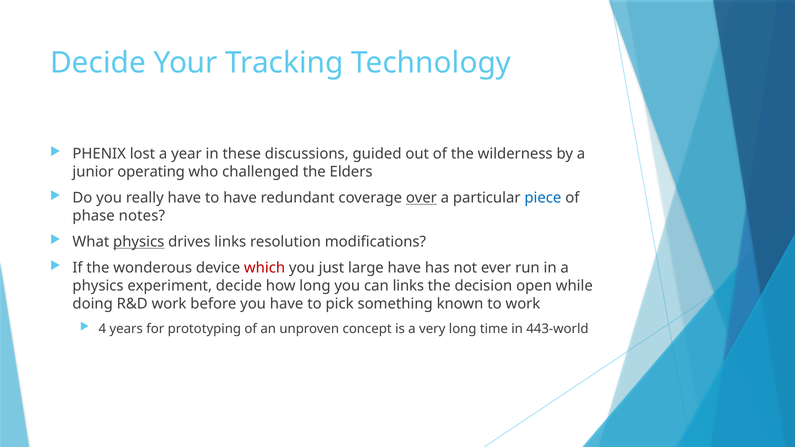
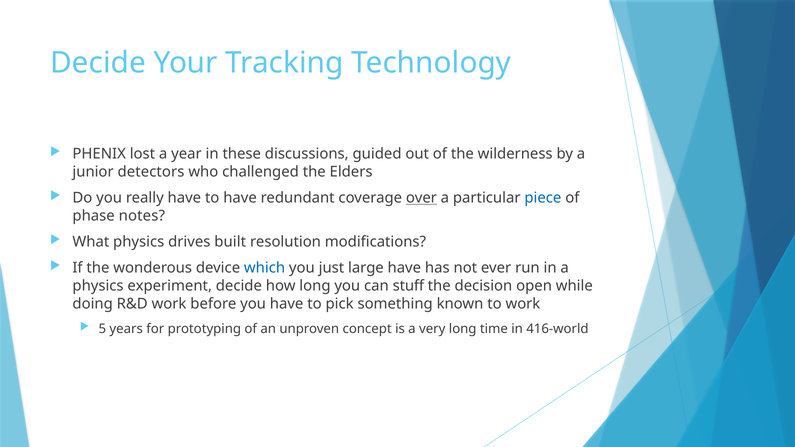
operating: operating -> detectors (151, 172)
physics underline: present -> none (139, 242)
drives links: links -> built (230, 242)
which colour: red -> blue (265, 268)
can links: links -> stuff (408, 286)
4: 4 -> 5 (102, 329)
443-world: 443-world -> 416-world (557, 329)
